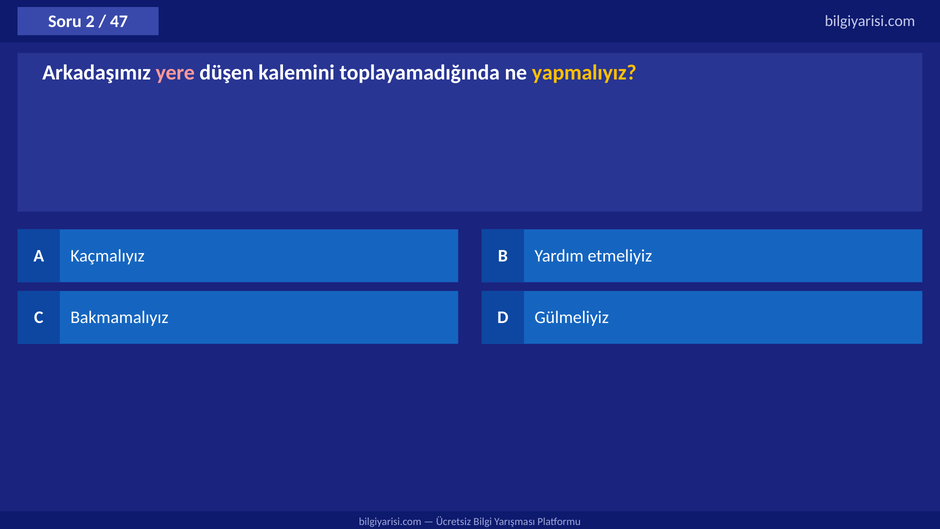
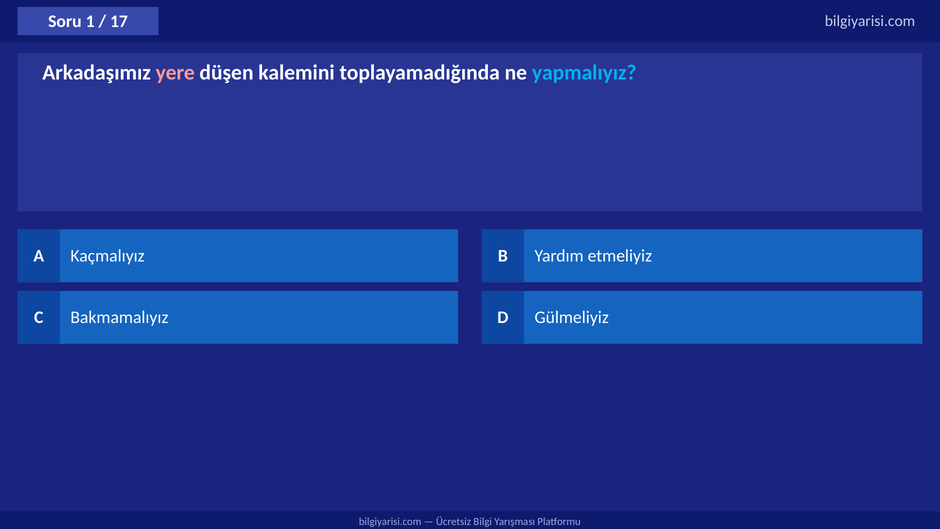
2: 2 -> 1 (90, 21)
47: 47 -> 17 (119, 21)
yapmalıyız colour: yellow -> light blue (584, 72)
